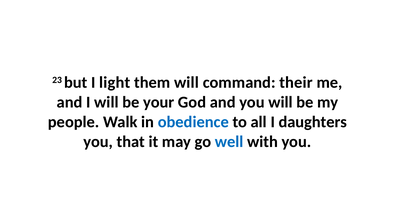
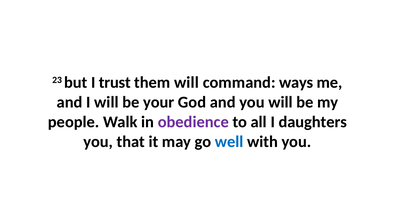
light: light -> trust (115, 83)
their: their -> ways (296, 83)
obedience colour: blue -> purple (193, 122)
